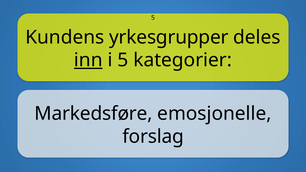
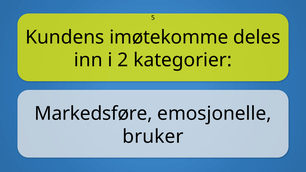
yrkesgrupper: yrkesgrupper -> imøtekomme (169, 37)
inn underline: present -> none (88, 60)
i 5: 5 -> 2 (123, 60)
forslag: forslag -> bruker (153, 137)
